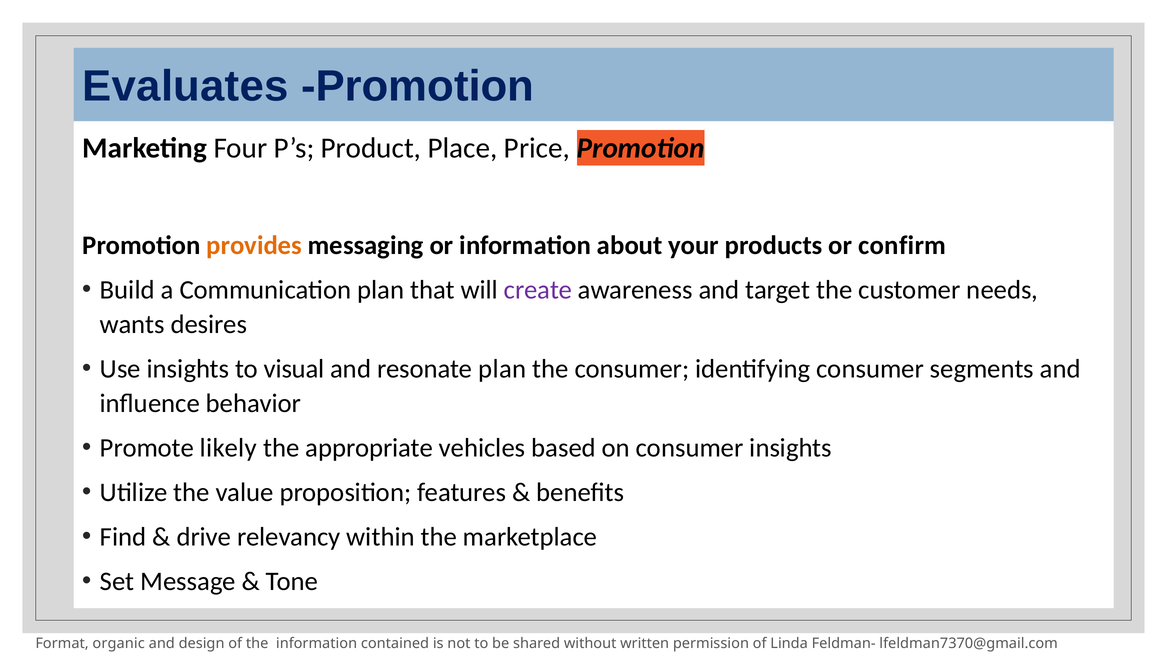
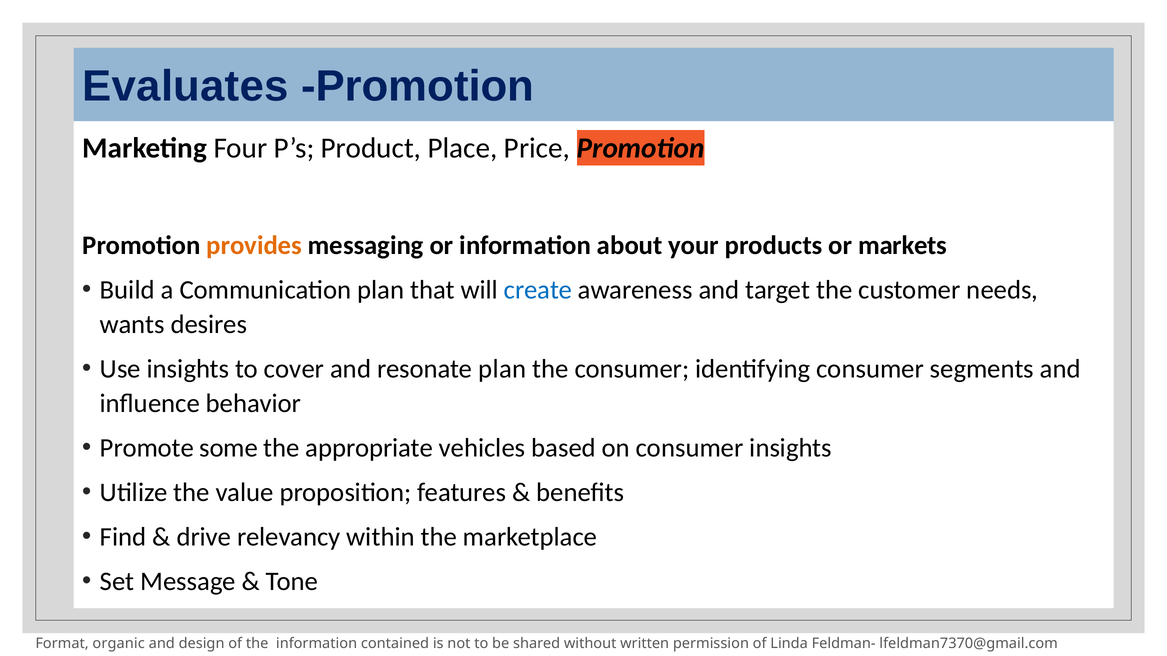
confirm: confirm -> markets (903, 246)
create colour: purple -> blue (538, 290)
visual: visual -> cover (294, 369)
likely: likely -> some (229, 448)
